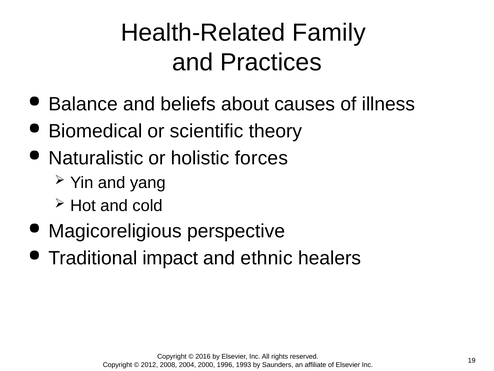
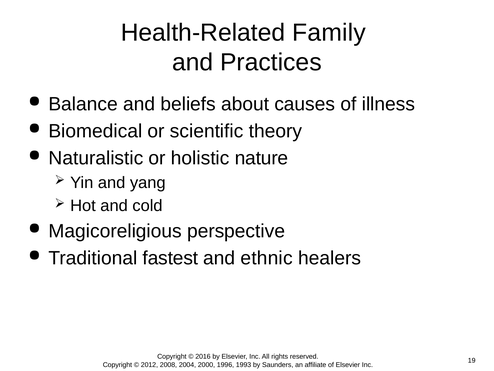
forces: forces -> nature (262, 158)
impact: impact -> fastest (170, 258)
